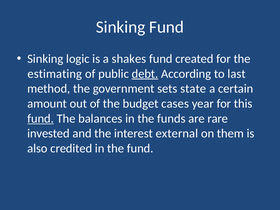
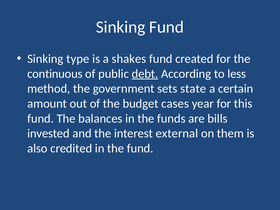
logic: logic -> type (78, 59)
estimating: estimating -> continuous (55, 74)
last: last -> less (237, 74)
fund underline: present -> none (41, 119)
rare: rare -> bills (218, 119)
